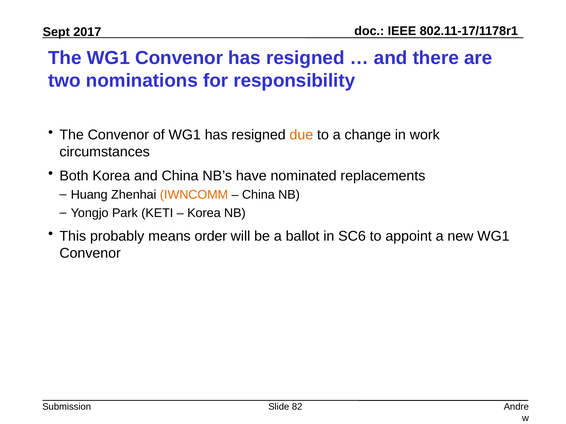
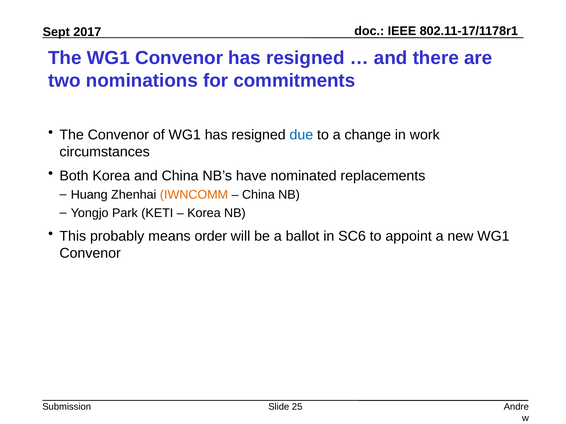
responsibility: responsibility -> commitments (294, 81)
due colour: orange -> blue (301, 135)
82: 82 -> 25 (297, 407)
